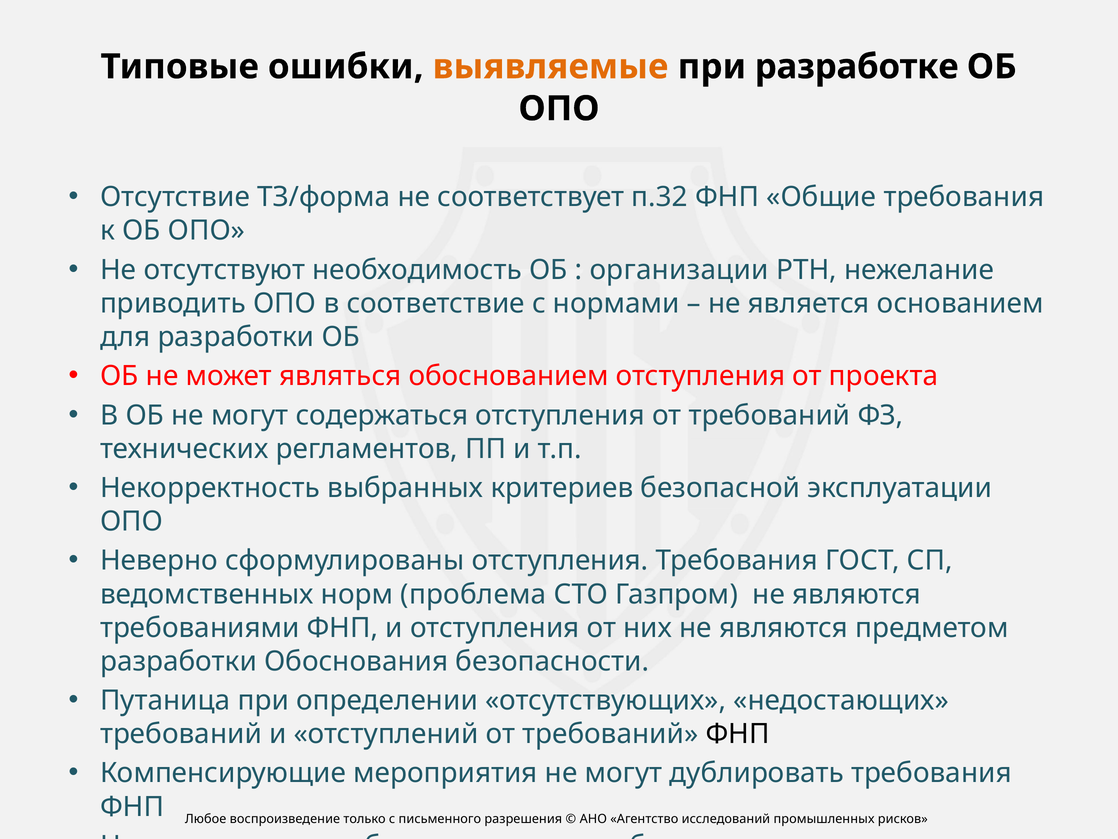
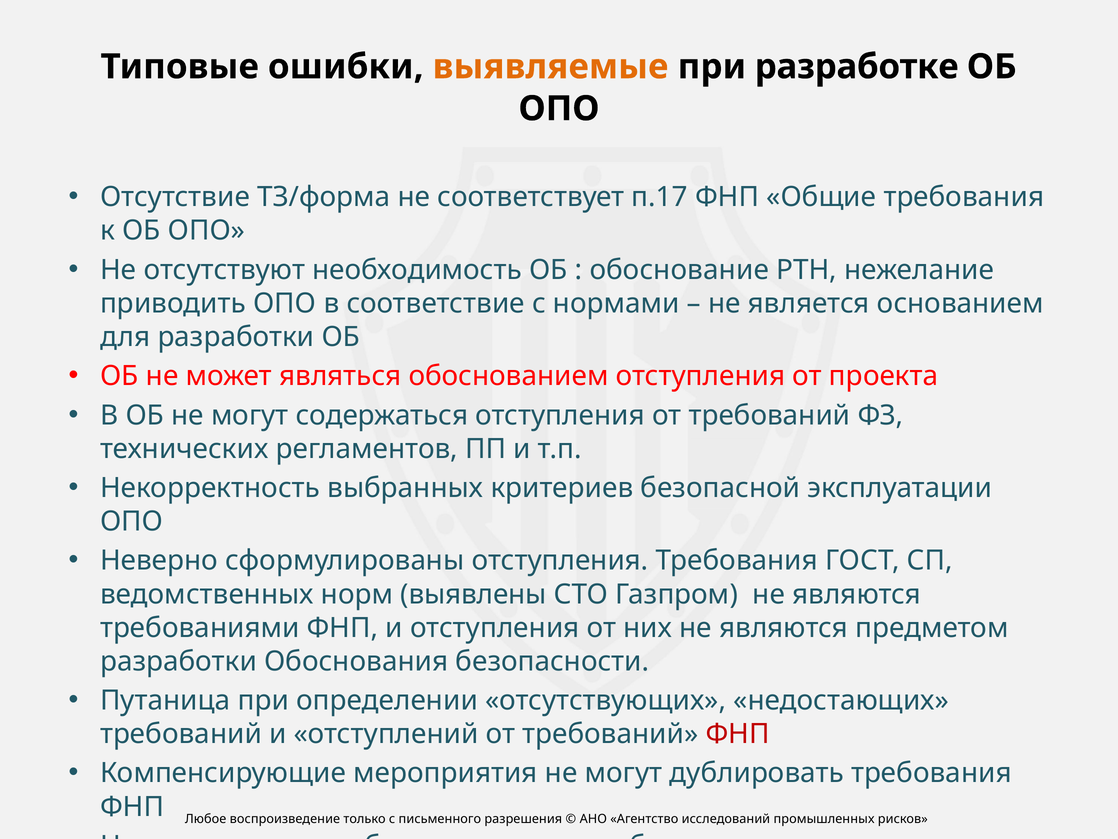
п.32: п.32 -> п.17 (660, 197)
организации: организации -> обоснование (679, 270)
проблема: проблема -> выявлены (474, 594)
ФНП colour: black -> red (738, 734)
